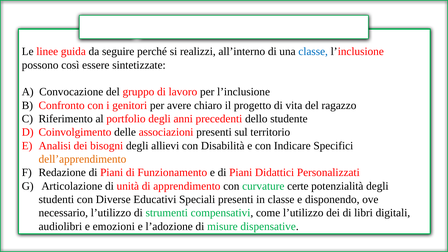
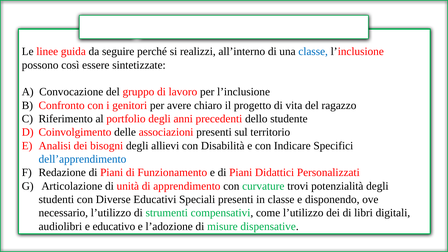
dell’apprendimento colour: orange -> blue (82, 159)
certe: certe -> trovi (298, 186)
emozioni: emozioni -> educativo (114, 226)
